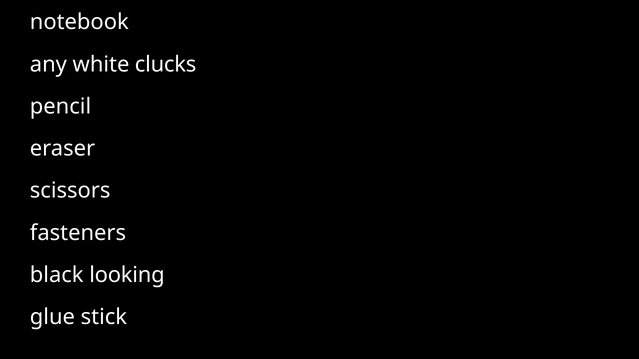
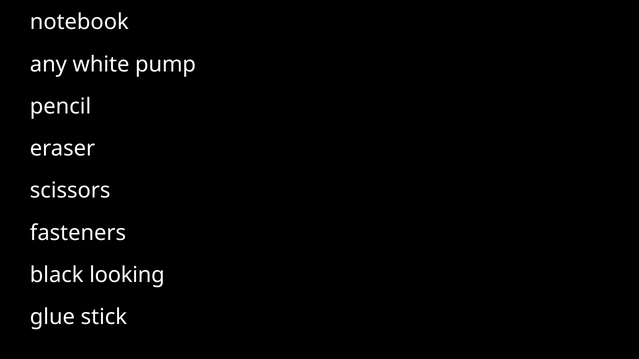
clucks: clucks -> pump (166, 64)
